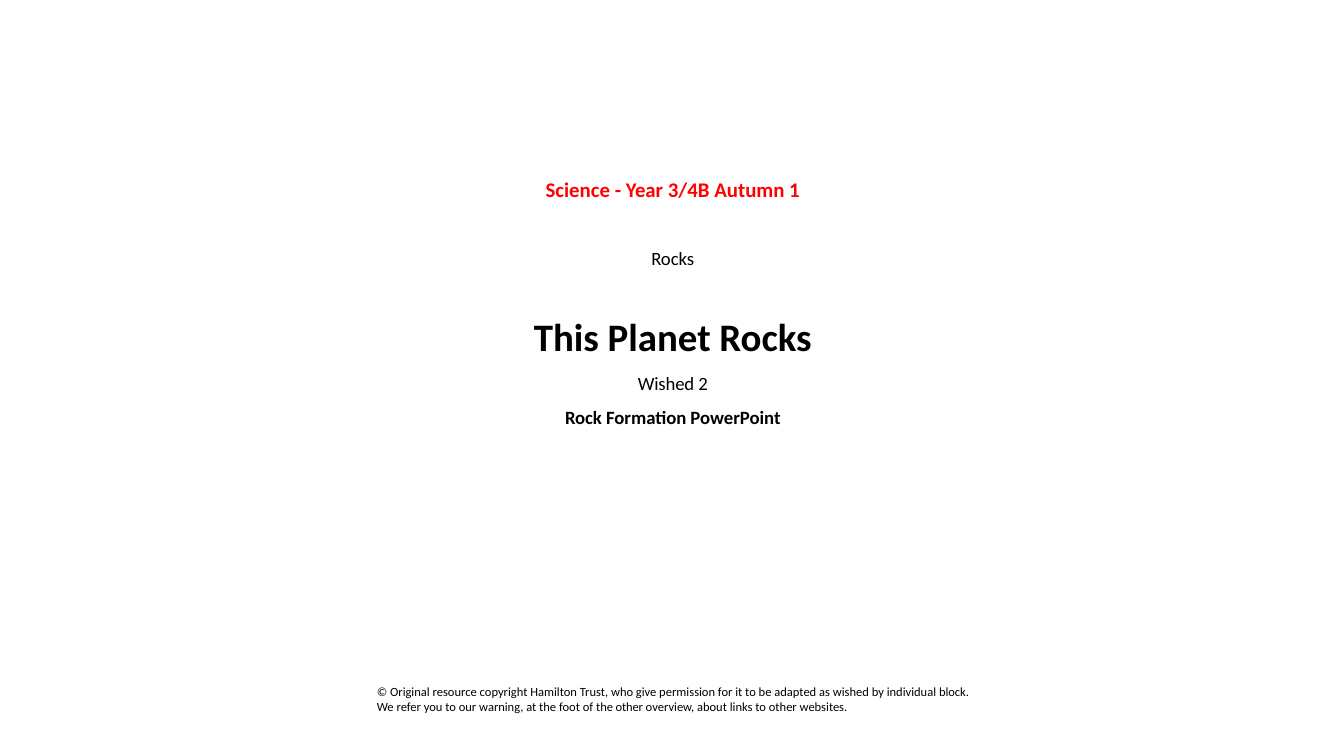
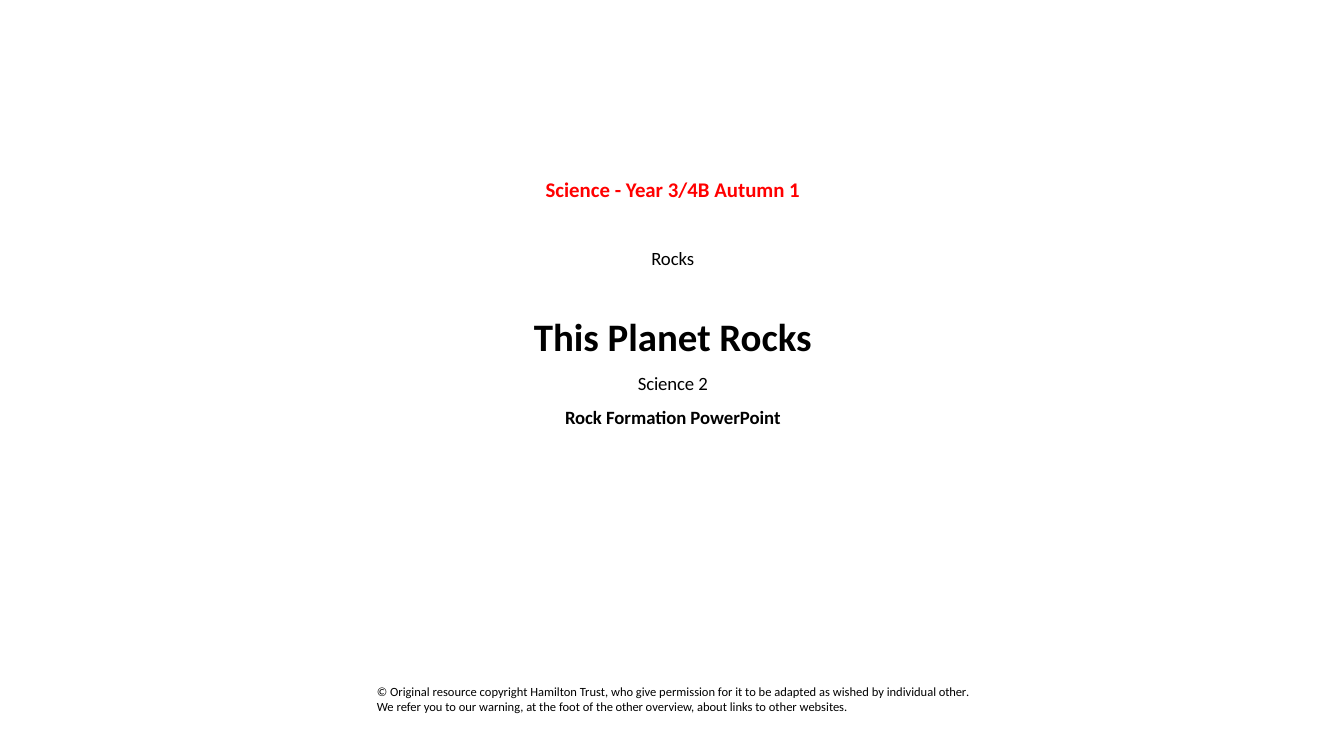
Wished: Wished -> Science (666, 384)
individual block: block -> other (954, 692)
